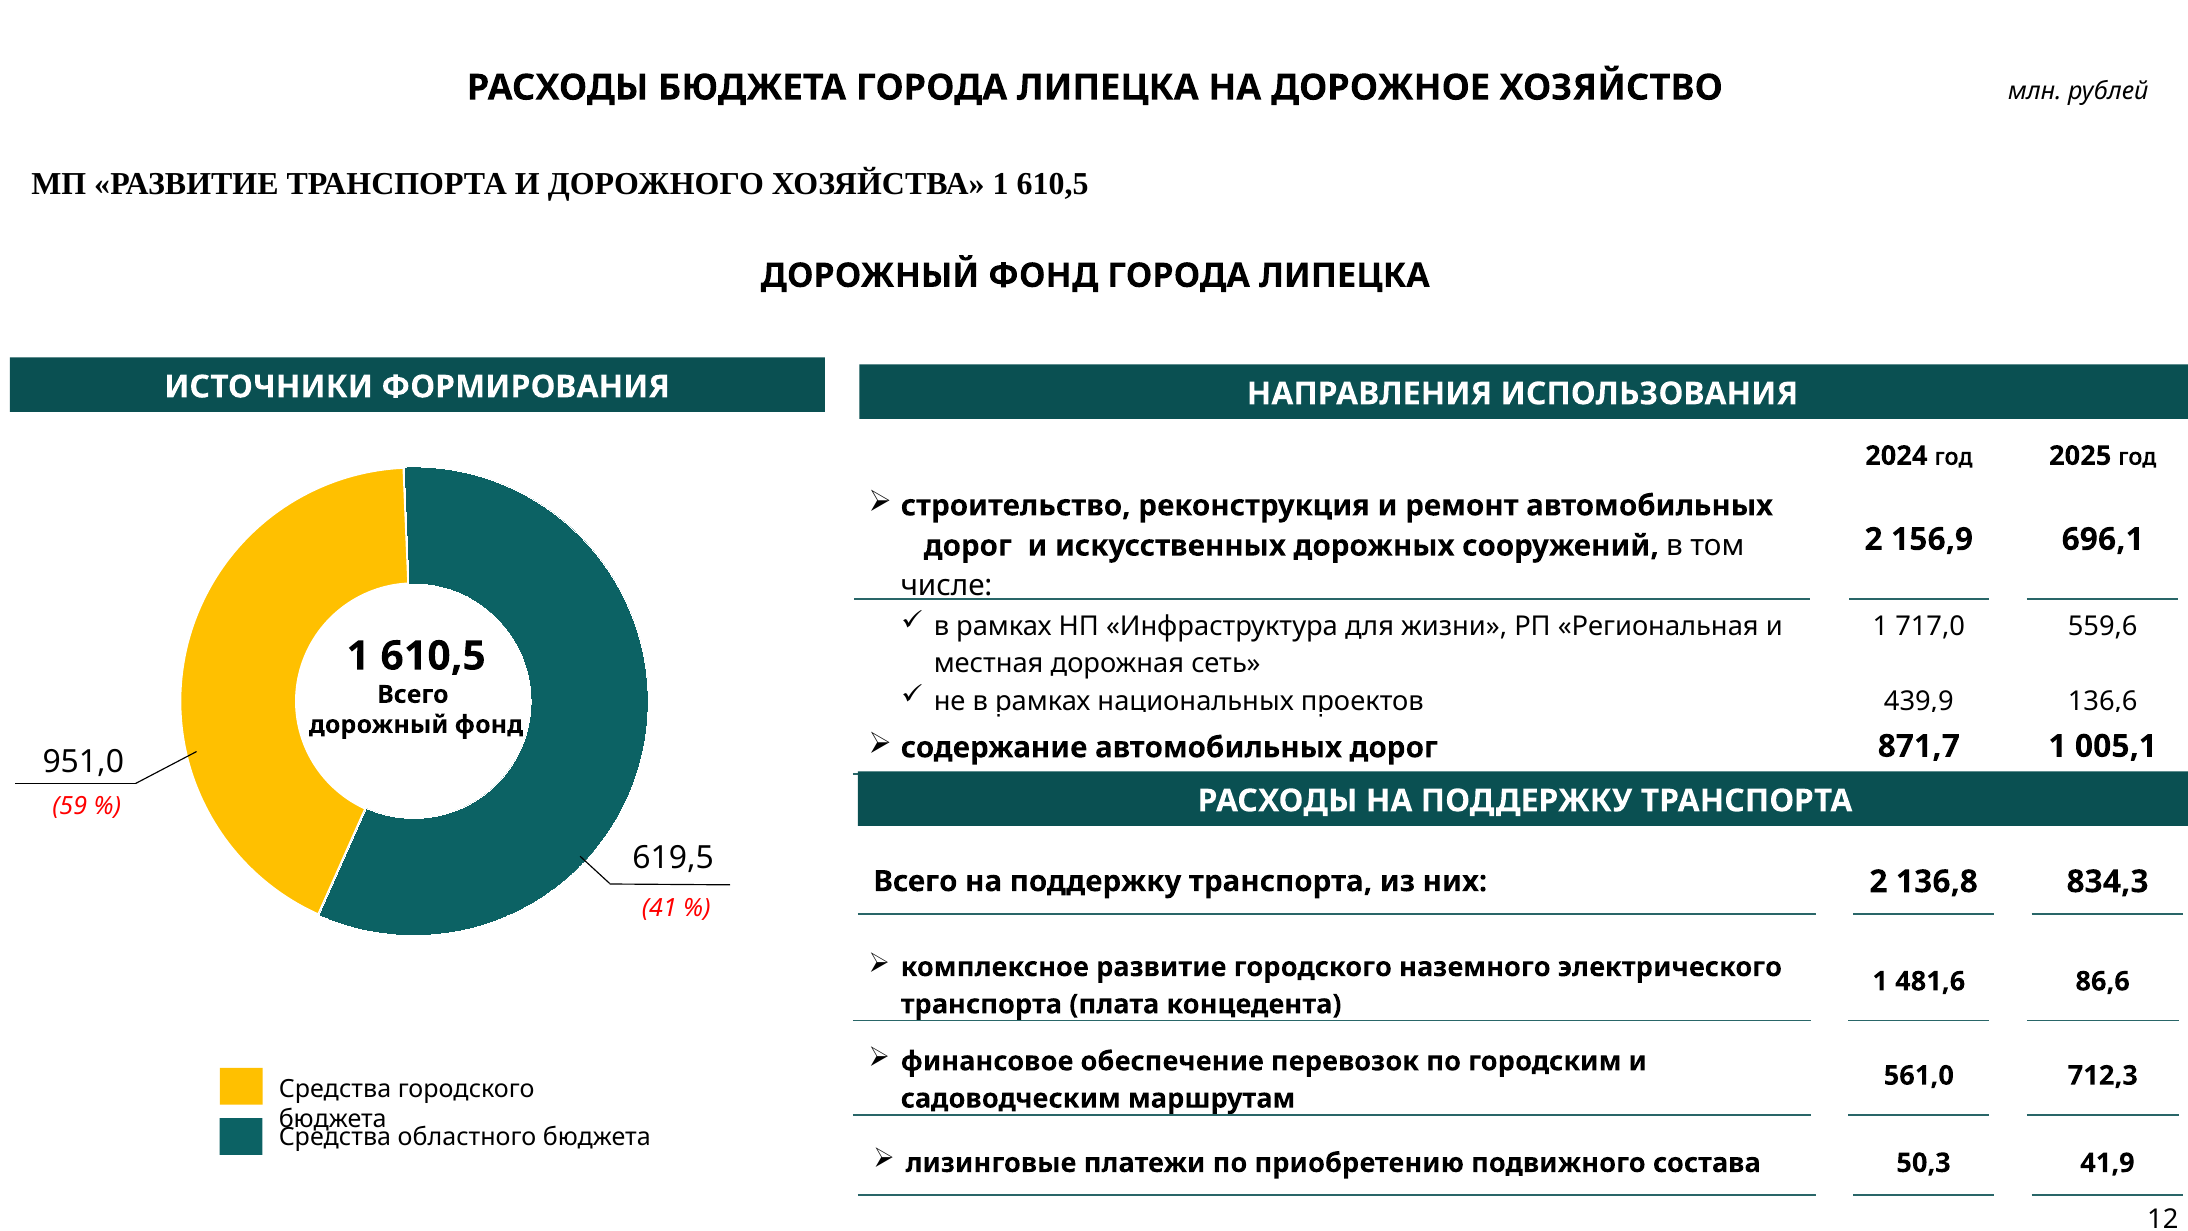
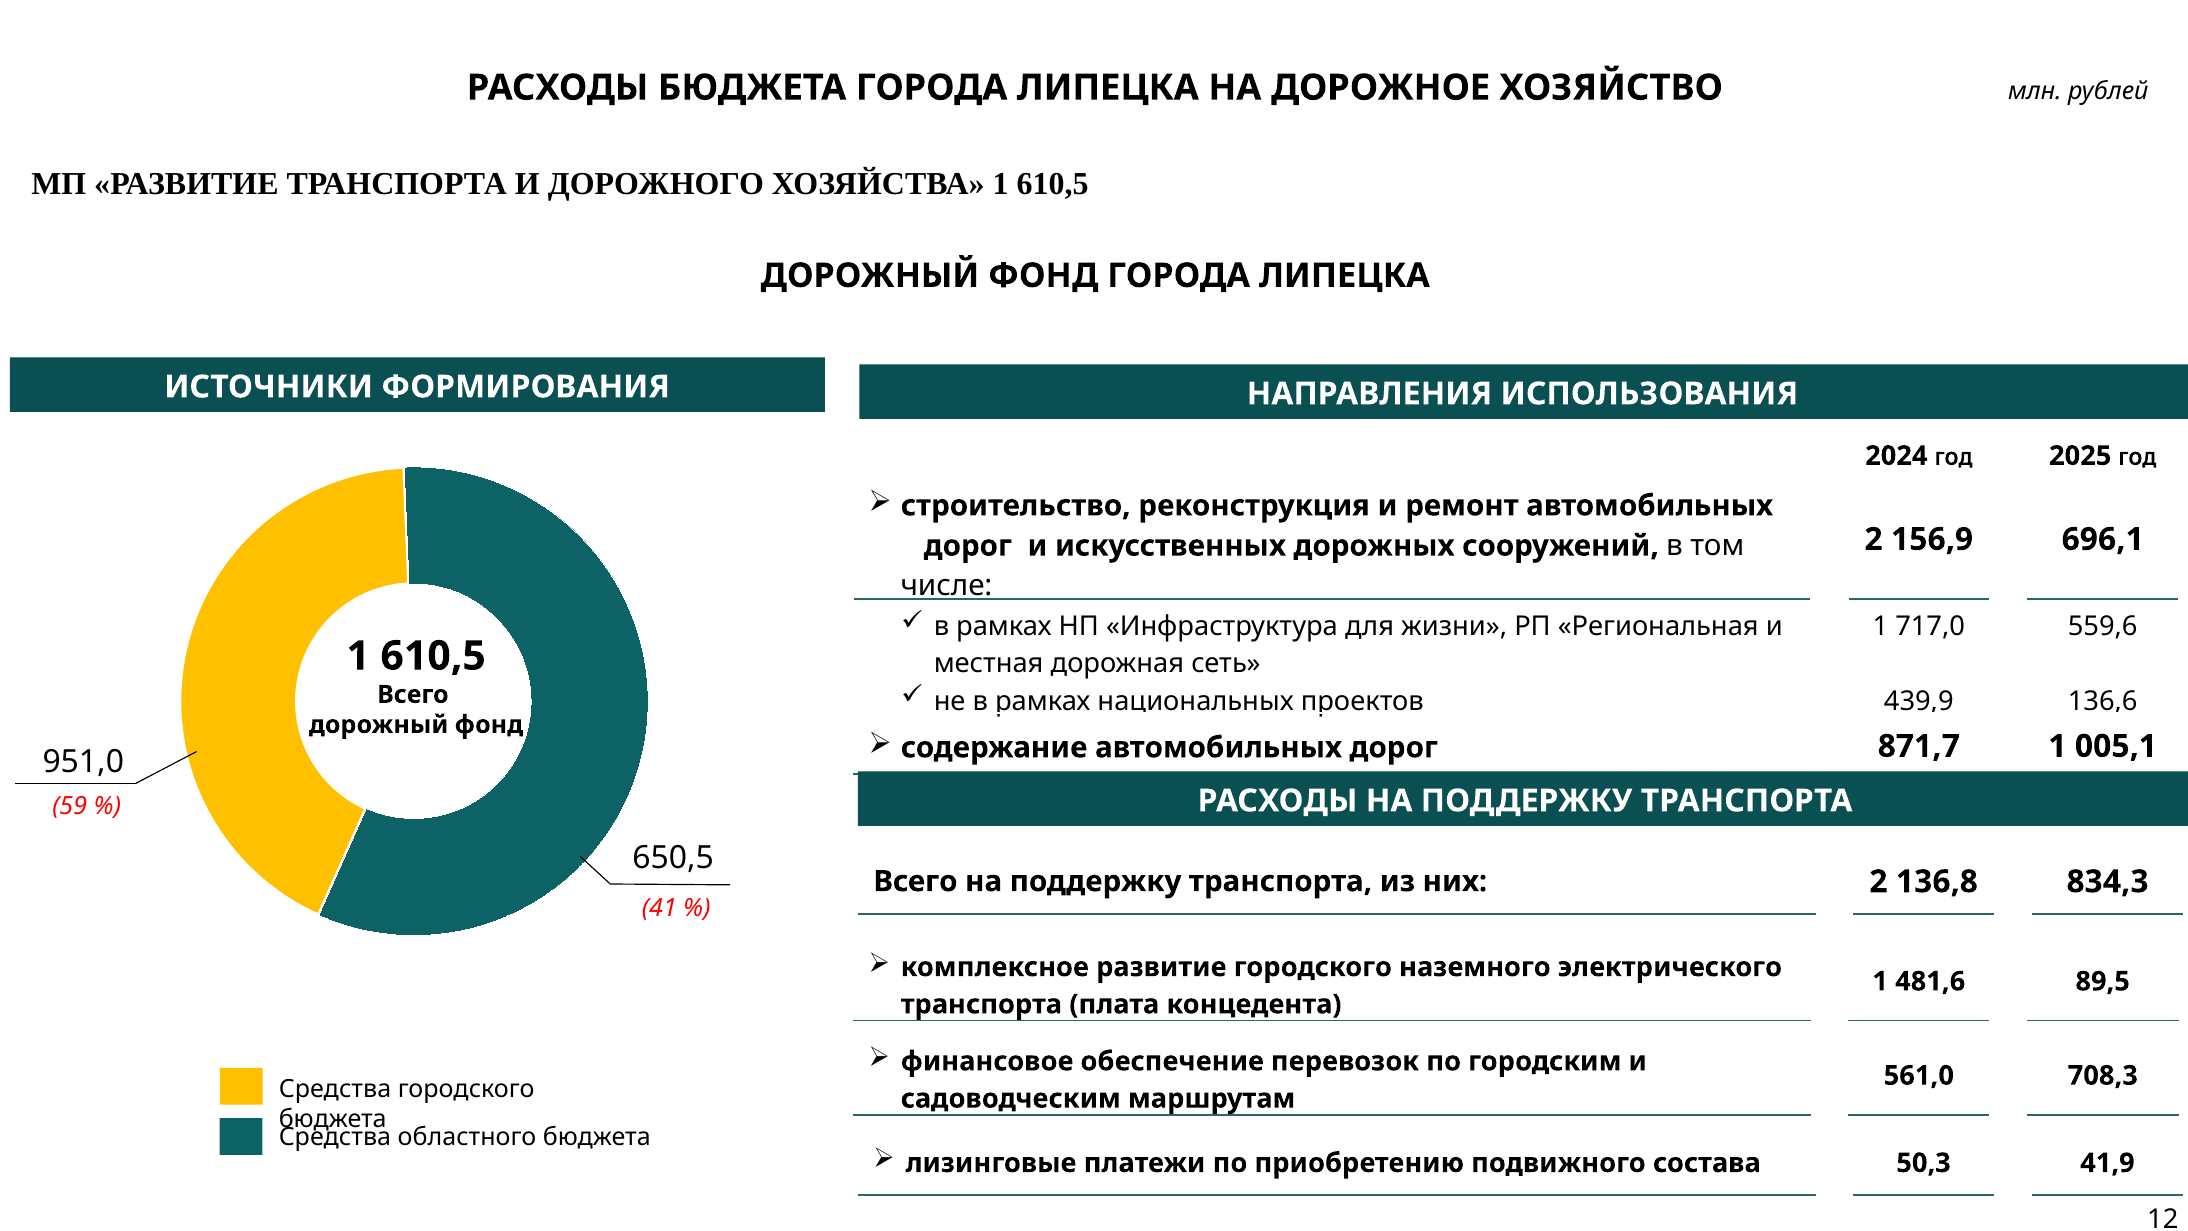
619,5: 619,5 -> 650,5 (673, 858)
86,6: 86,6 -> 89,5 (2103, 981)
712,3: 712,3 -> 708,3 (2103, 1075)
